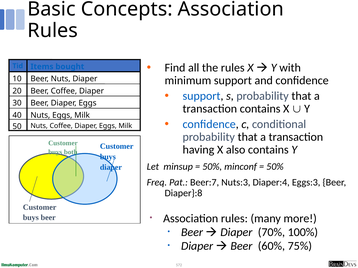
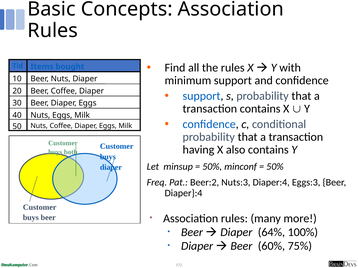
Beer:7: Beer:7 -> Beer:2 (205, 183)
Diaper}:8: Diaper}:8 -> Diaper}:4 (184, 193)
70%: 70% -> 64% (271, 233)
